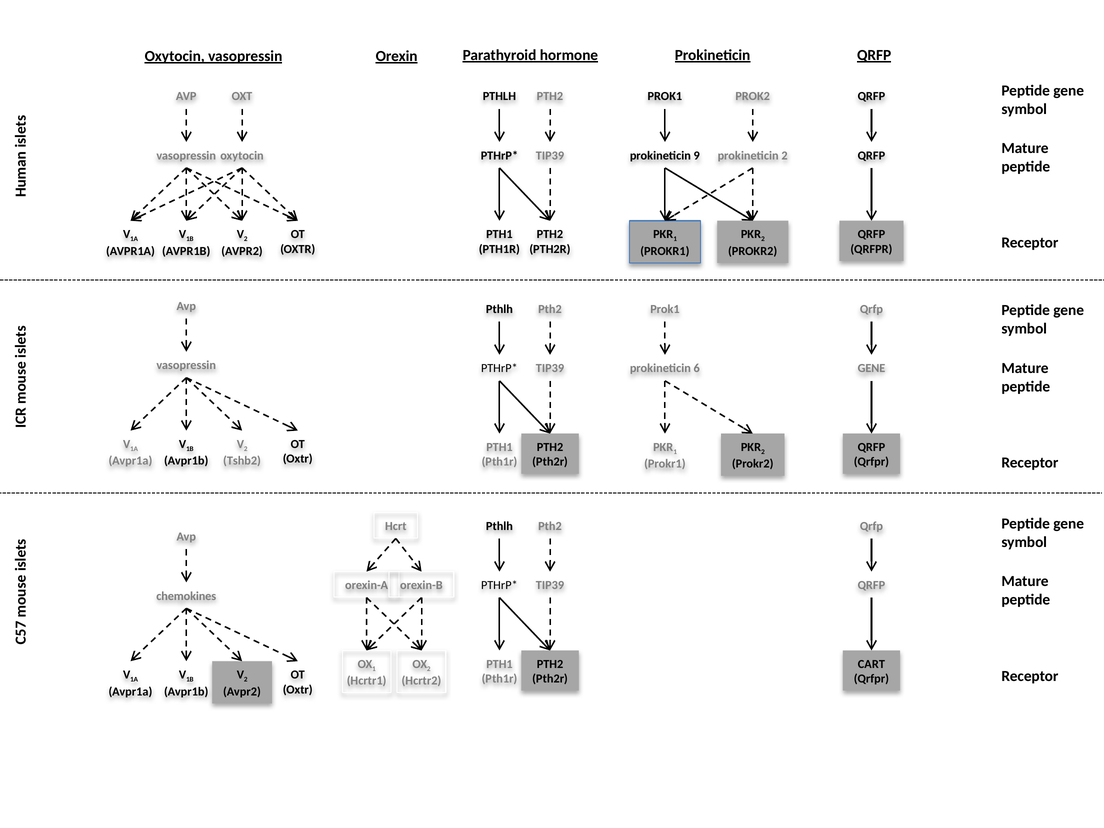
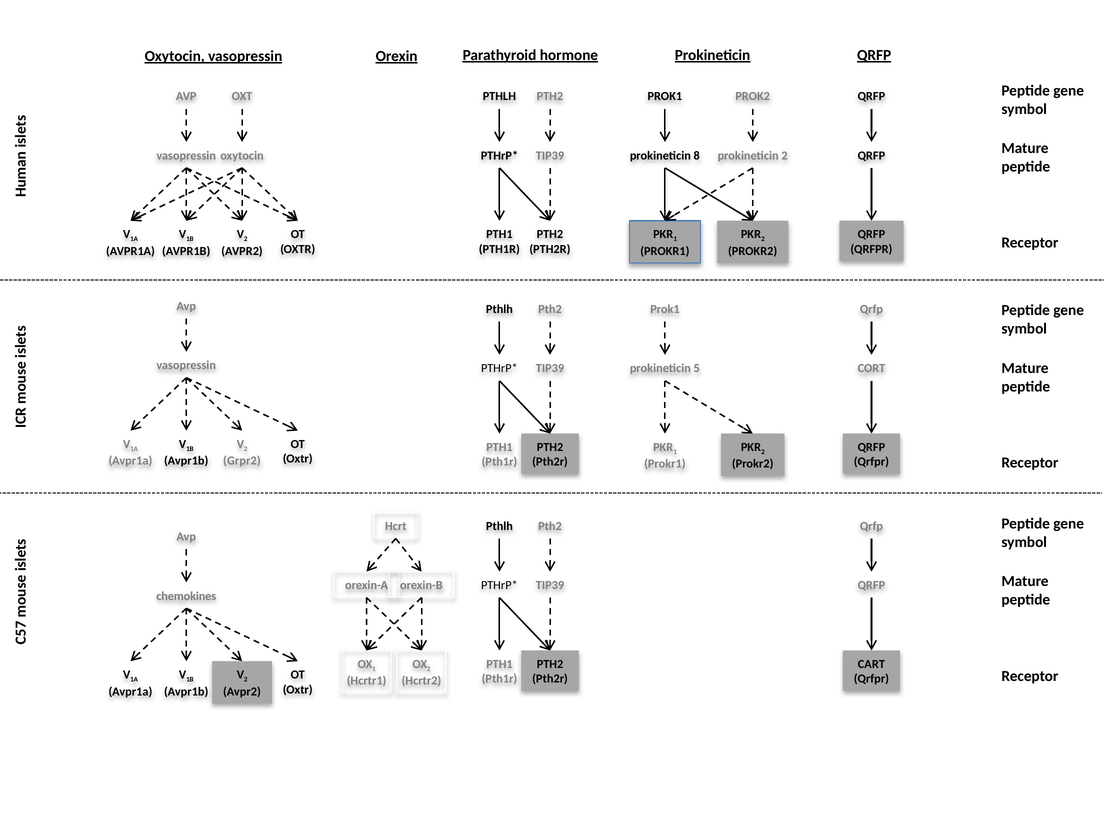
9: 9 -> 8 (697, 156)
prokineticin 6: 6 -> 5 (697, 368)
GENE: GENE -> CORT (871, 368)
Tshb2: Tshb2 -> Grpr2 (242, 461)
